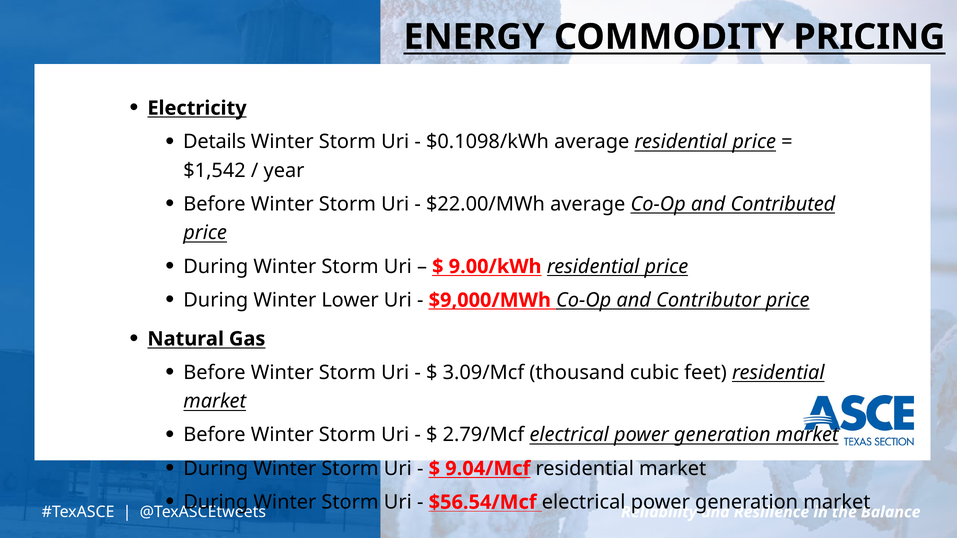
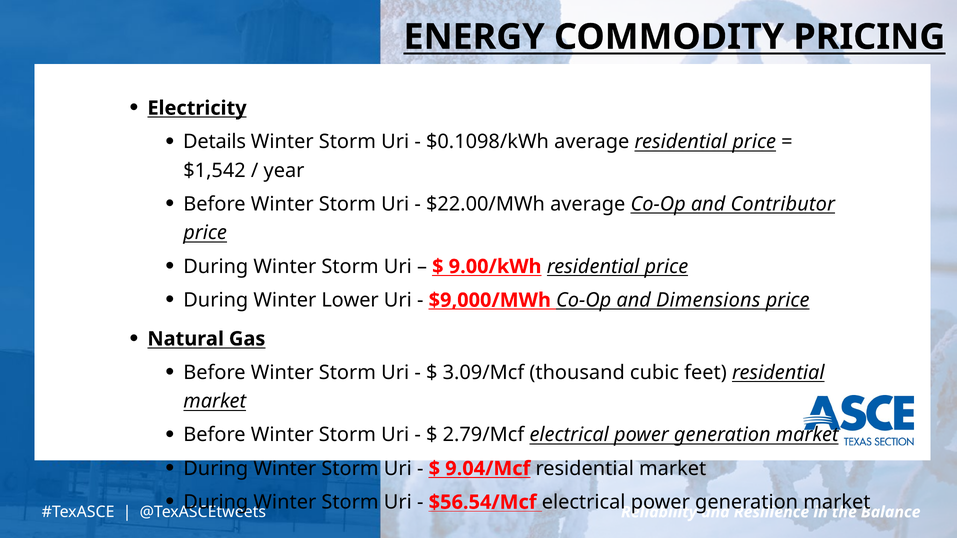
Contributed: Contributed -> Contributor (783, 204)
Contributor: Contributor -> Dimensions (708, 300)
